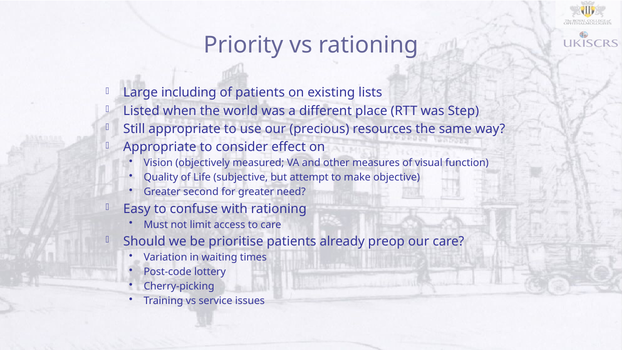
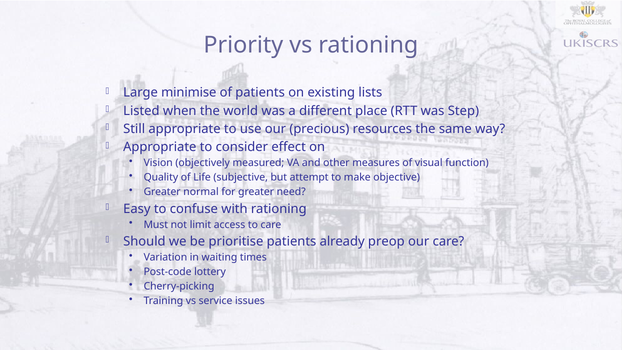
including: including -> minimise (189, 93)
second: second -> normal (201, 192)
